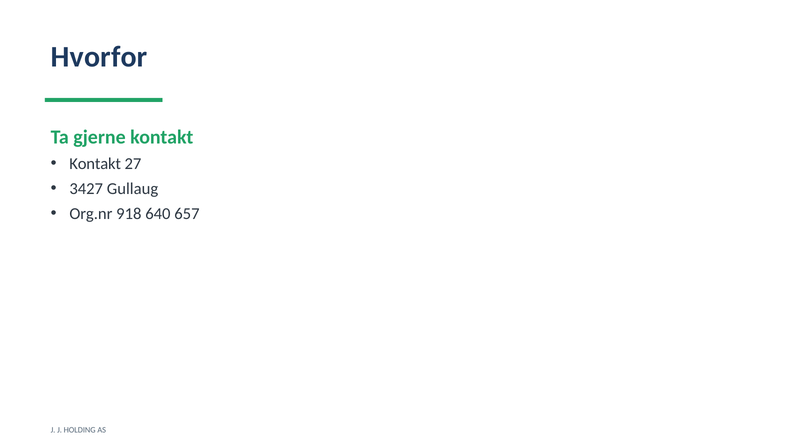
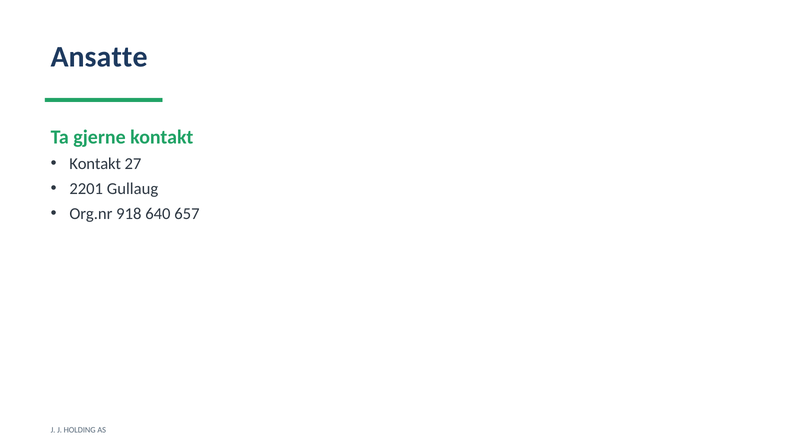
Hvorfor: Hvorfor -> Ansatte (99, 57)
3427: 3427 -> 2201 (86, 189)
